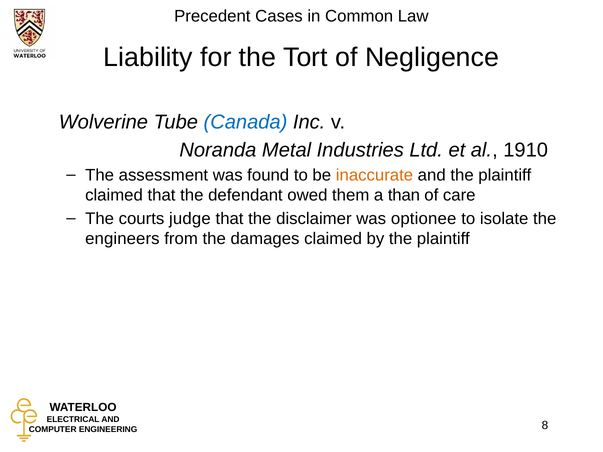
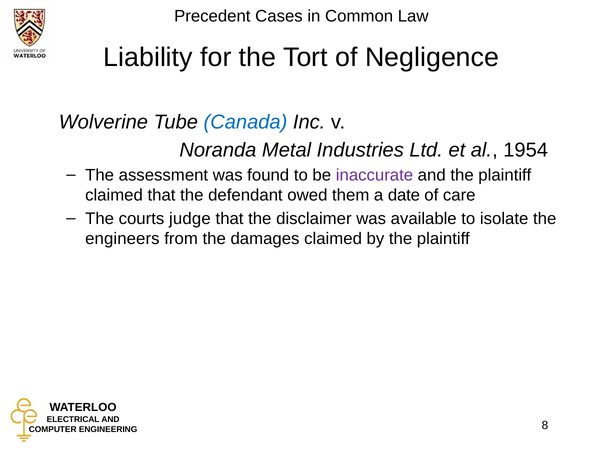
1910: 1910 -> 1954 (526, 150)
inaccurate colour: orange -> purple (374, 175)
than: than -> date (404, 195)
optionee: optionee -> available (424, 219)
